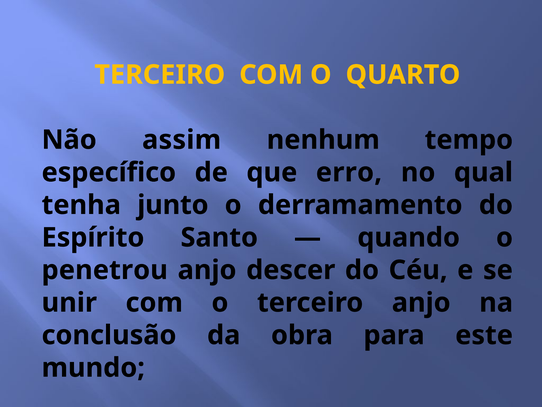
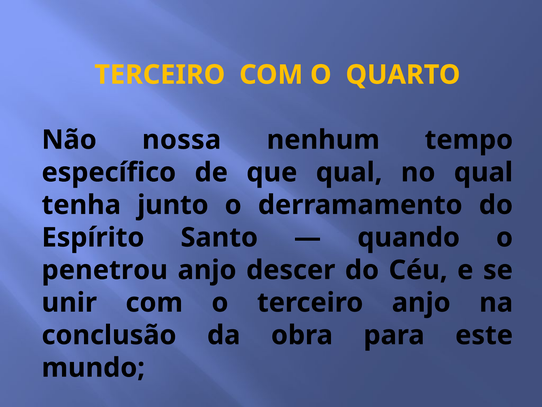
assim: assim -> nossa (182, 140)
que erro: erro -> qual (349, 172)
